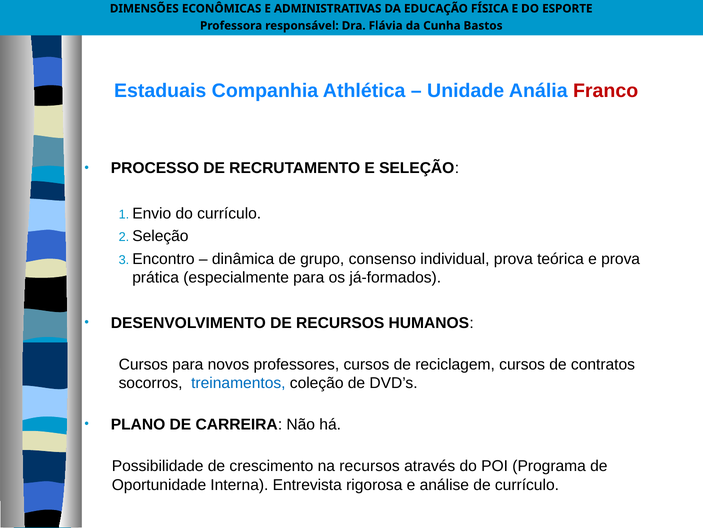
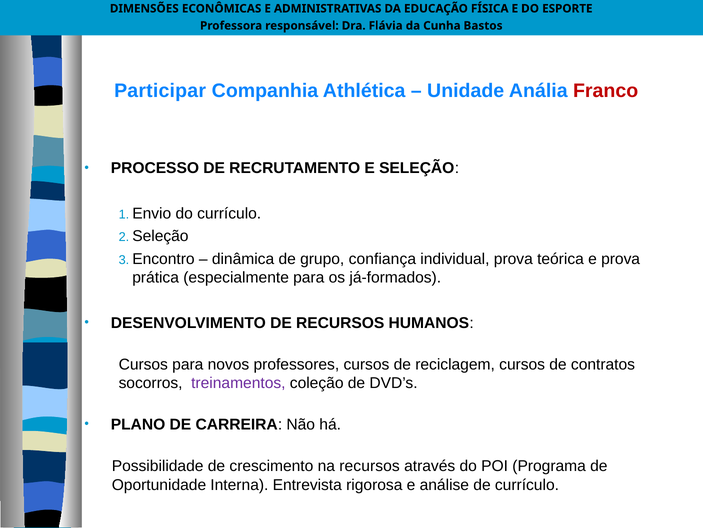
Estaduais: Estaduais -> Participar (160, 91)
consenso: consenso -> confiança (382, 259)
treinamentos colour: blue -> purple (238, 383)
